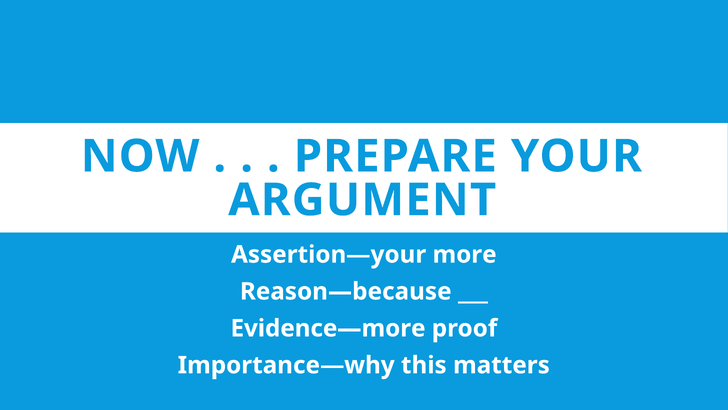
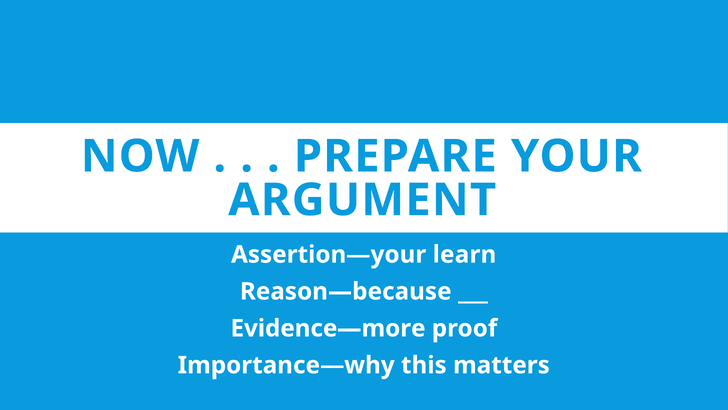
more: more -> learn (464, 254)
